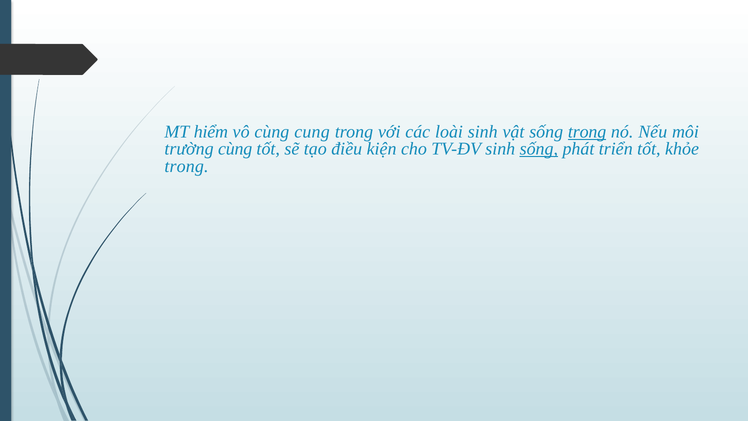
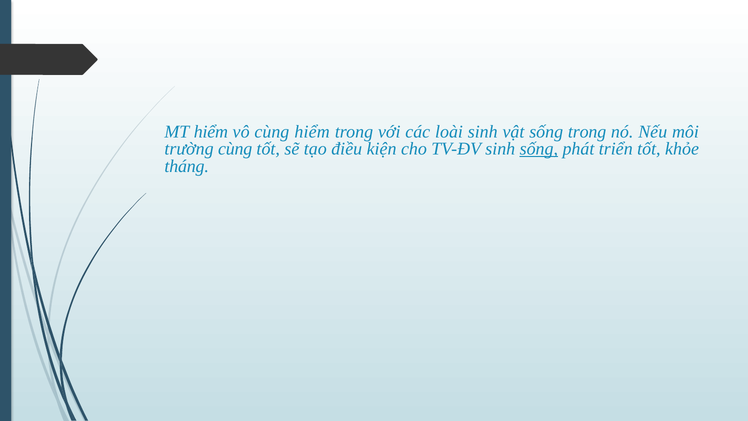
cùng cung: cung -> hiểm (312, 132)
trong underline: present -> none (587, 132)
trong: trong -> tháng (187, 166)
